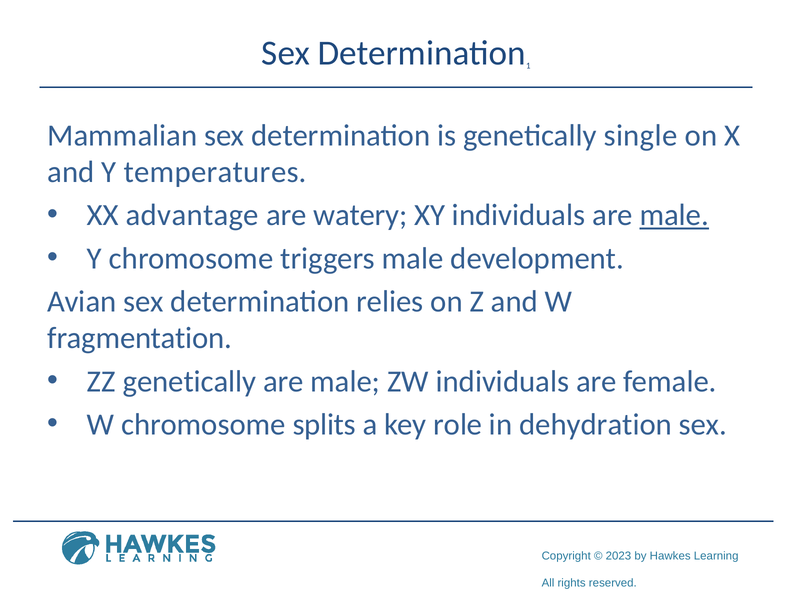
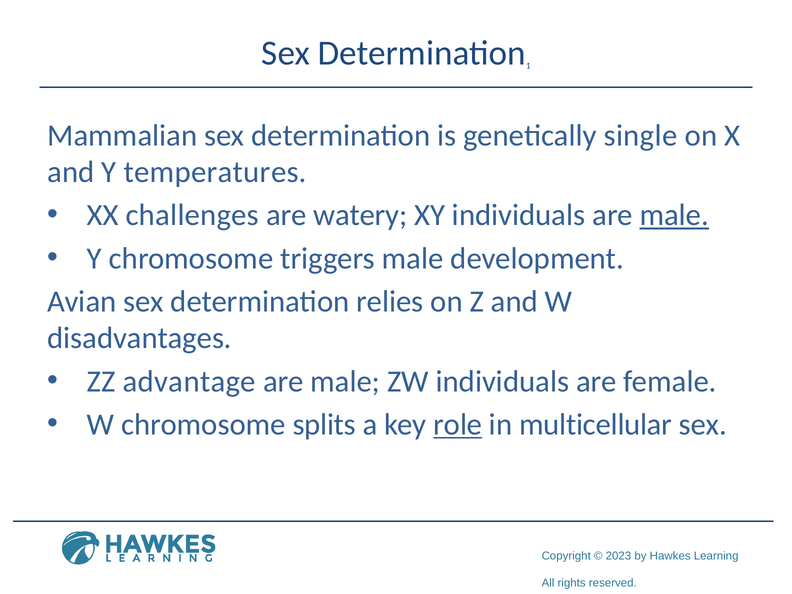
advantage: advantage -> challenges (192, 215)
fragmentation: fragmentation -> disadvantages (140, 338)
ZZ genetically: genetically -> advantage (189, 381)
role underline: none -> present (458, 424)
dehydration: dehydration -> multicellular (596, 424)
